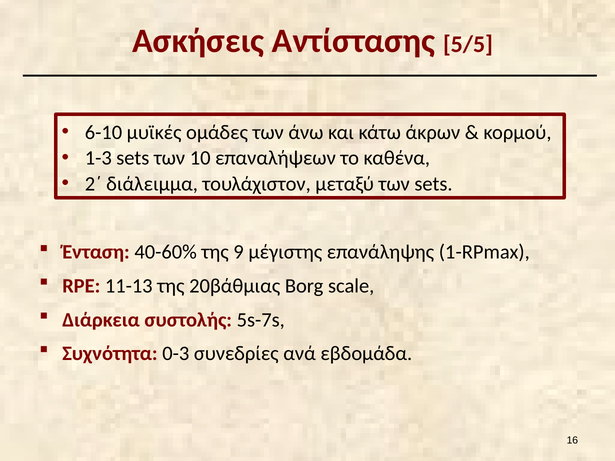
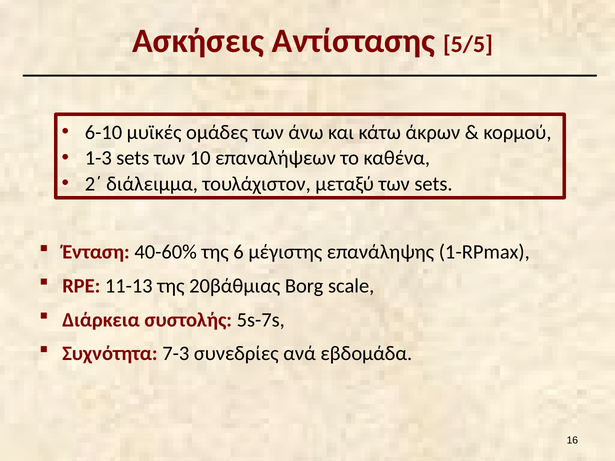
9: 9 -> 6 (239, 252)
0-3: 0-3 -> 7-3 (176, 354)
